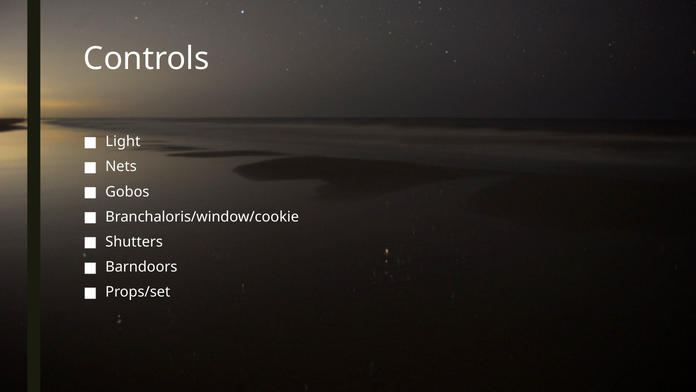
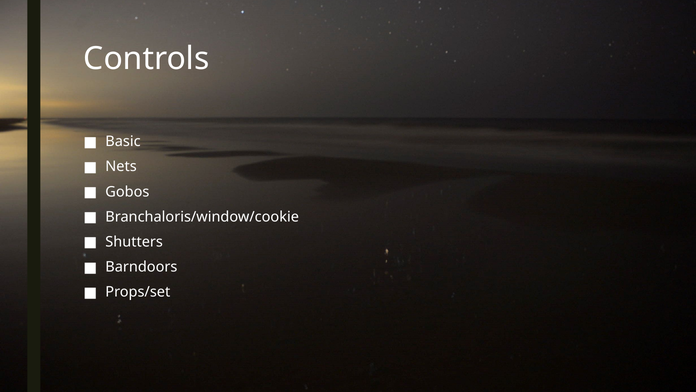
Light: Light -> Basic (123, 141)
